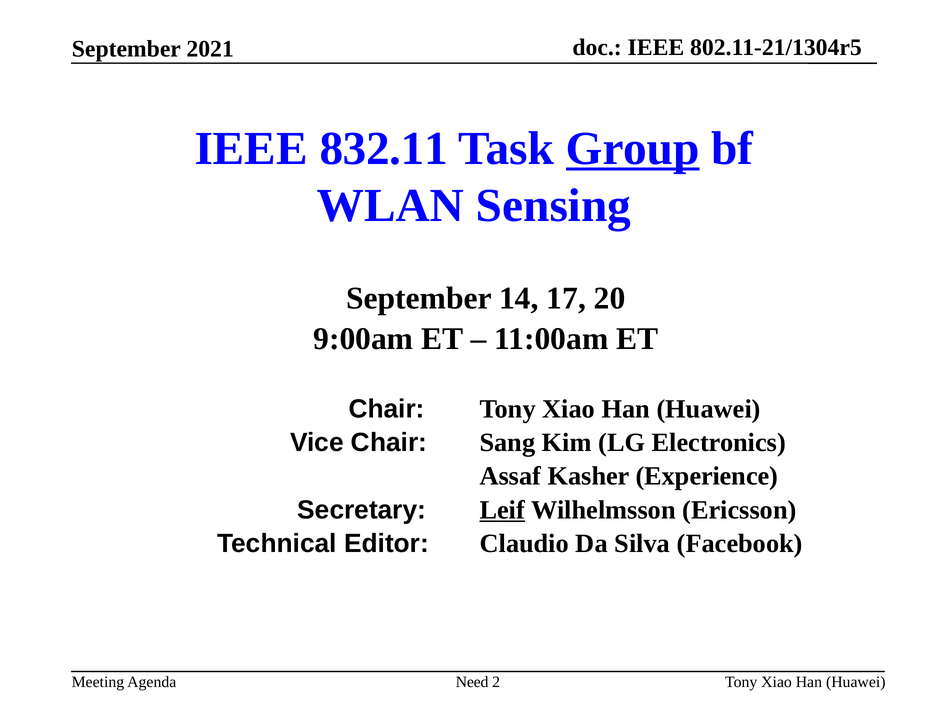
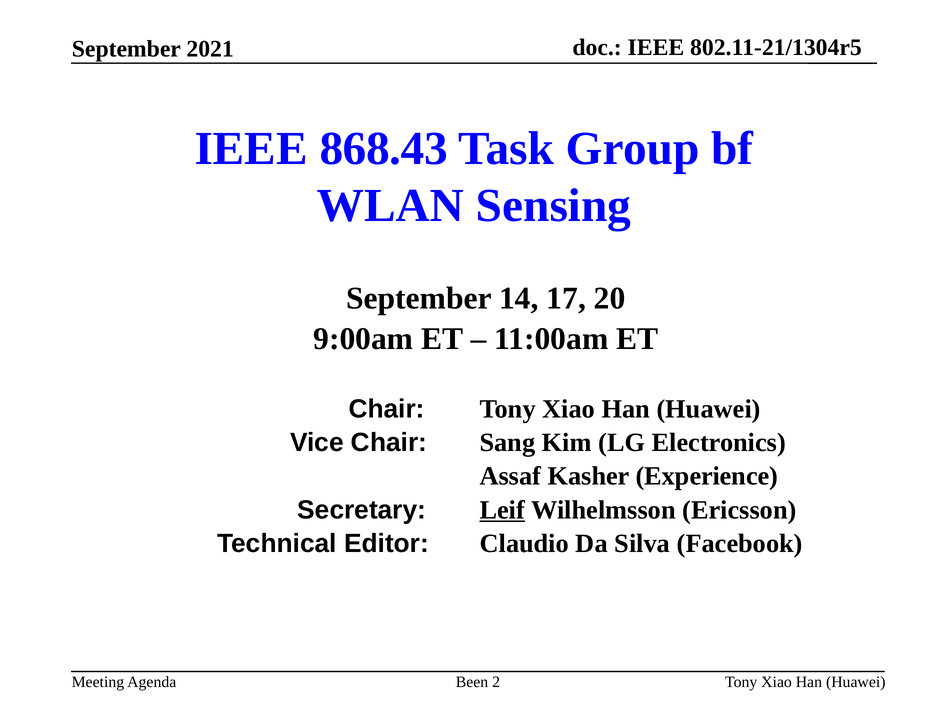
832.11: 832.11 -> 868.43 (384, 149)
Group underline: present -> none (633, 149)
Need: Need -> Been (472, 682)
